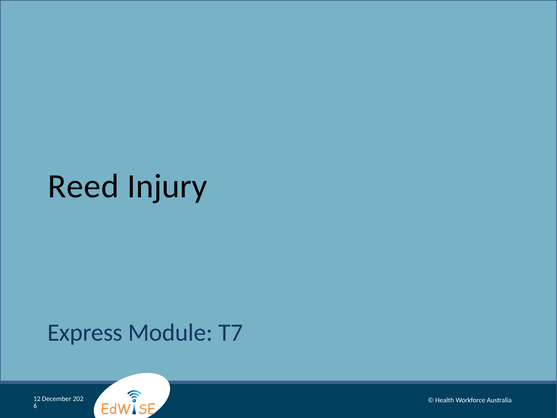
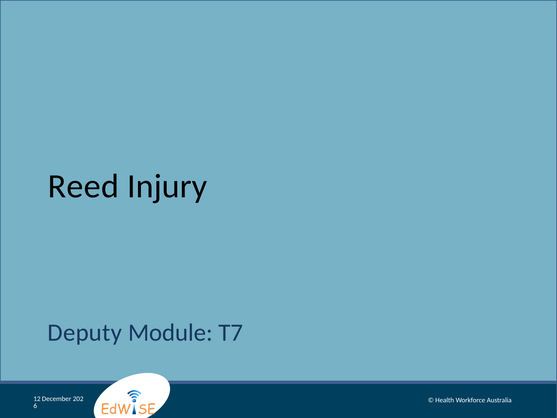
Express: Express -> Deputy (85, 333)
